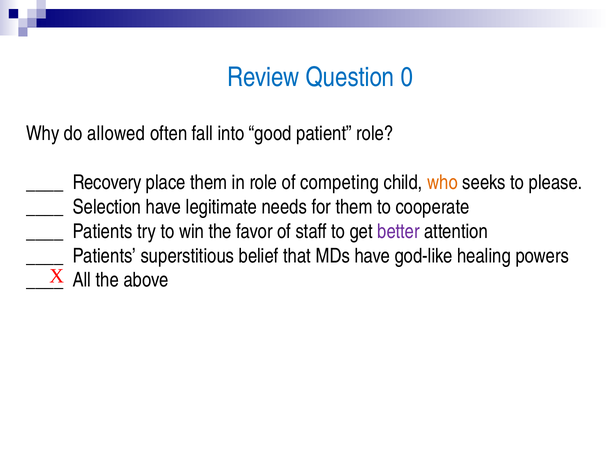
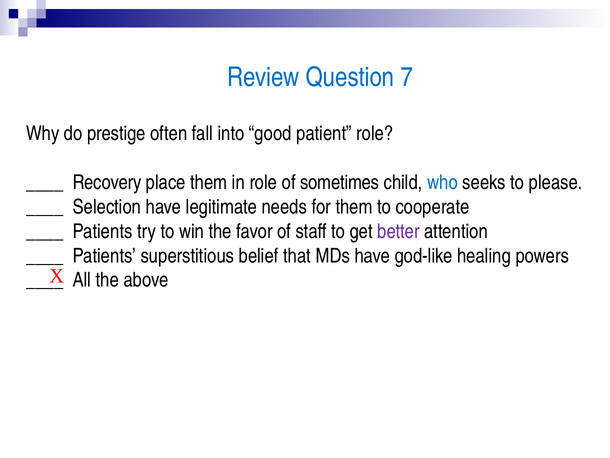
0: 0 -> 7 (407, 77)
allowed: allowed -> prestige (116, 134)
competing: competing -> sometimes (340, 182)
who colour: orange -> blue (443, 182)
